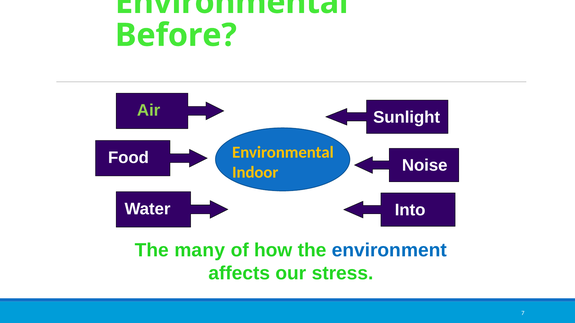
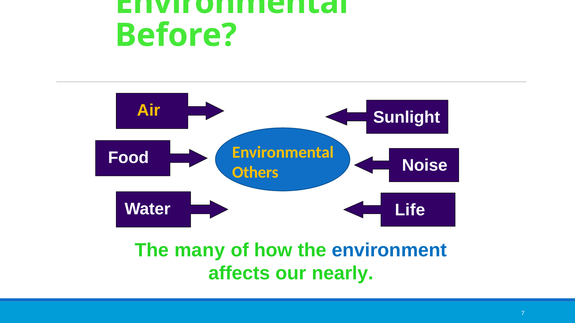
Air colour: light green -> yellow (149, 110)
Indoor: Indoor -> Others (255, 173)
Into: Into -> Life (410, 210)
stress: stress -> nearly (343, 274)
